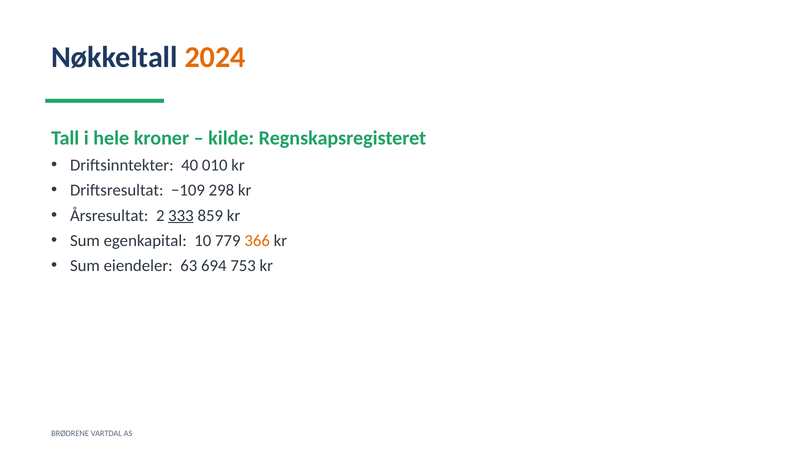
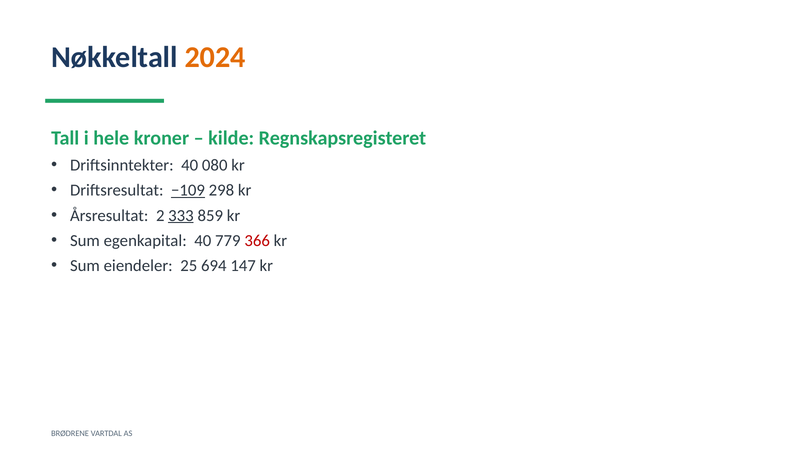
010: 010 -> 080 (215, 165)
−109 underline: none -> present (188, 190)
egenkapital 10: 10 -> 40 (203, 241)
366 colour: orange -> red (257, 241)
63: 63 -> 25 (189, 266)
753: 753 -> 147 (243, 266)
